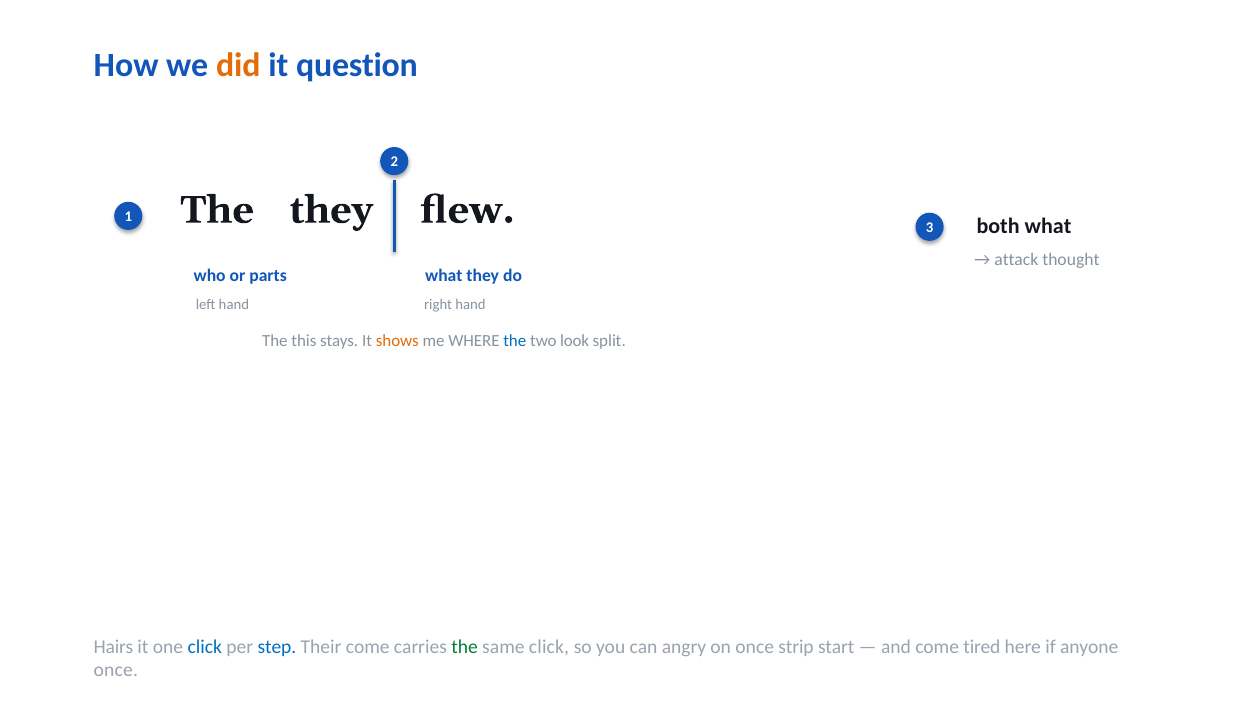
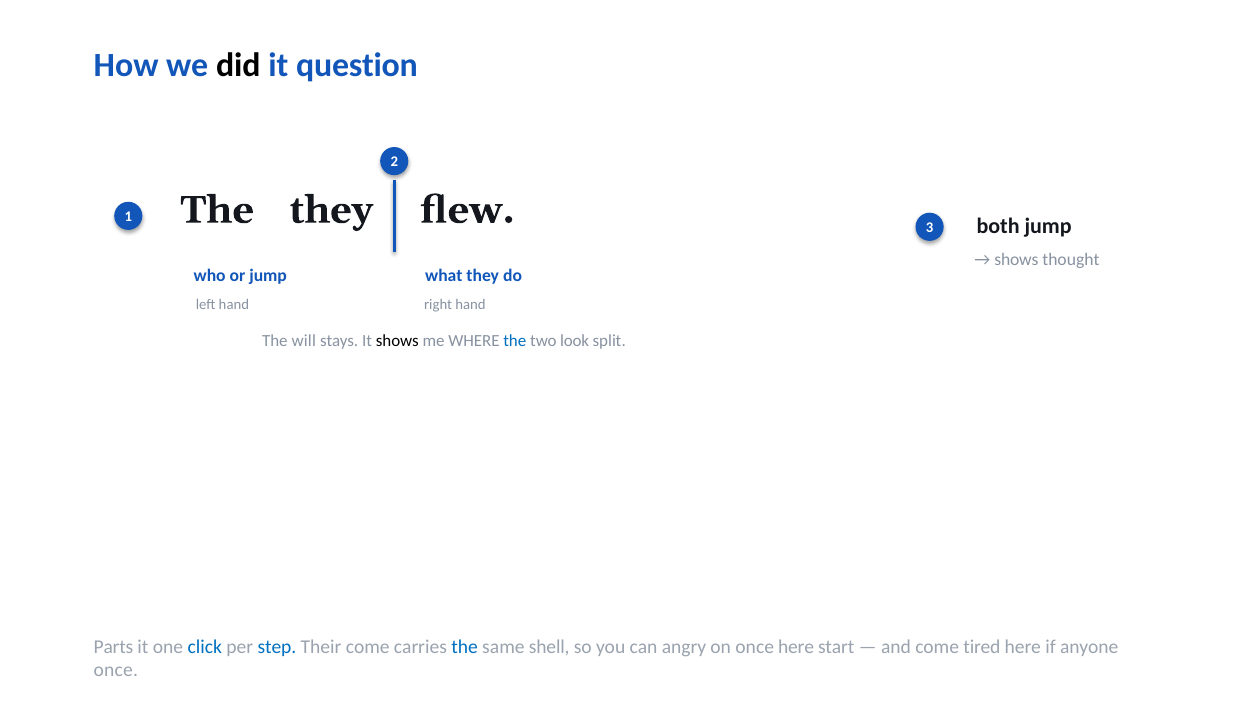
did colour: orange -> black (238, 65)
both what: what -> jump (1048, 227)
attack: attack -> shows (1016, 260)
or parts: parts -> jump (268, 276)
this: this -> will (304, 342)
shows colour: orange -> black (397, 342)
Hairs: Hairs -> Parts (113, 647)
the colour: green -> blue (465, 647)
same click: click -> shell (549, 647)
once strip: strip -> here (796, 647)
